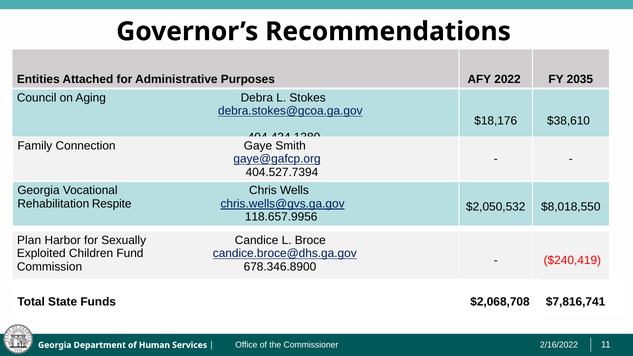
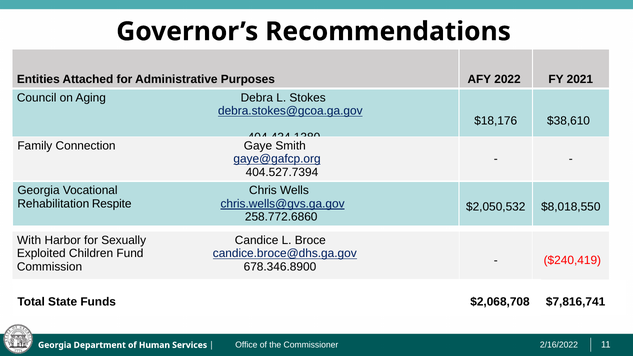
2035: 2035 -> 2021 (580, 80)
118.657.9956: 118.657.9956 -> 258.772.6860 (281, 217)
Plan: Plan -> With (29, 240)
